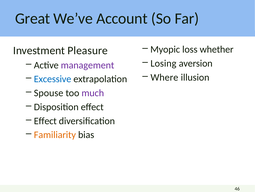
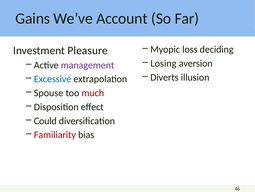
Great: Great -> Gains (33, 18)
whether: whether -> deciding (217, 49)
Where: Where -> Diverts (164, 77)
much colour: purple -> red (93, 93)
Effect: Effect -> Could (45, 120)
Familiarity colour: orange -> red (55, 134)
